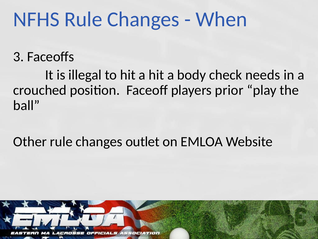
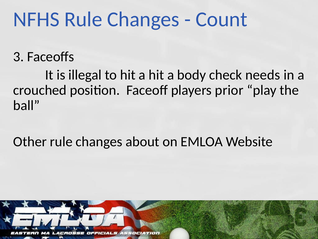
When: When -> Count (221, 19)
outlet: outlet -> about (143, 141)
